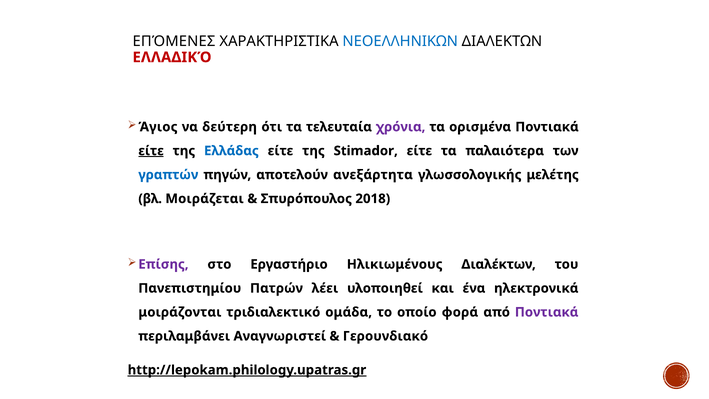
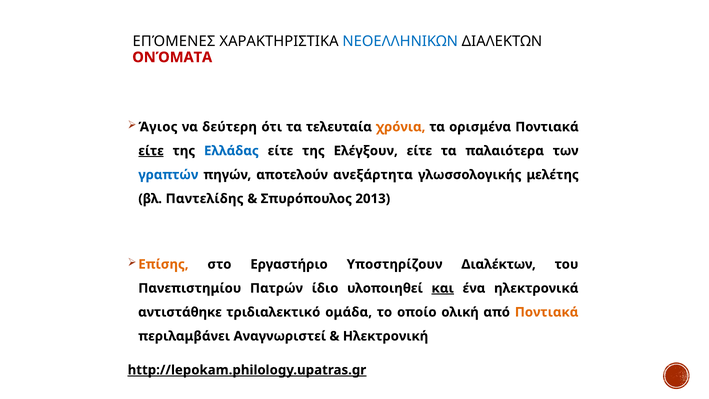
ΕΛΛΑΔΙΚΌ: ΕΛΛΑΔΙΚΌ -> ΟΝΌΜΑΤΑ (172, 57)
χρόνια colour: purple -> orange (401, 127)
Stimador: Stimador -> Ελέγξουν (366, 151)
Μοιράζεται: Μοιράζεται -> Παντελίδης (205, 199)
2018: 2018 -> 2013 (373, 199)
Επίσης colour: purple -> orange (163, 264)
Ηλικιωμένους: Ηλικιωμένους -> Υποστηρίζουν (395, 264)
λέει: λέει -> ίδιο (325, 288)
και underline: none -> present (443, 288)
μοιράζονται: μοιράζονται -> αντιστάθηκε (180, 312)
φορά: φορά -> ολική (460, 312)
Ποντιακά colour: purple -> orange (547, 312)
Γερουνδιακό: Γερουνδιακό -> Ηλεκτρονική (386, 336)
